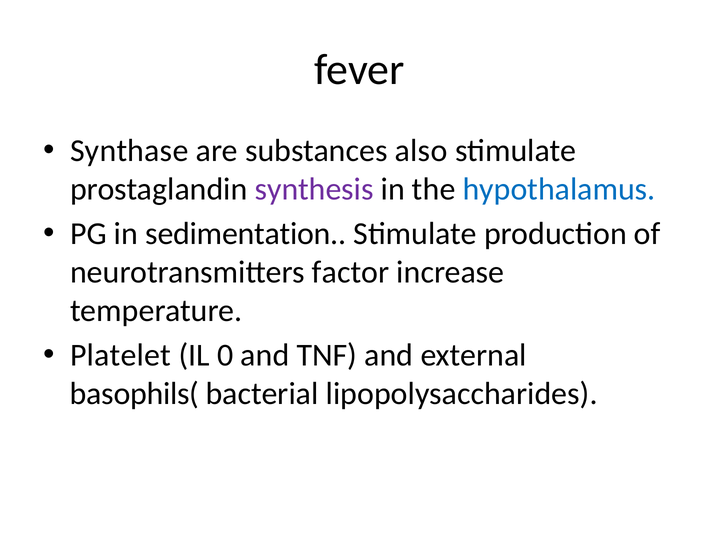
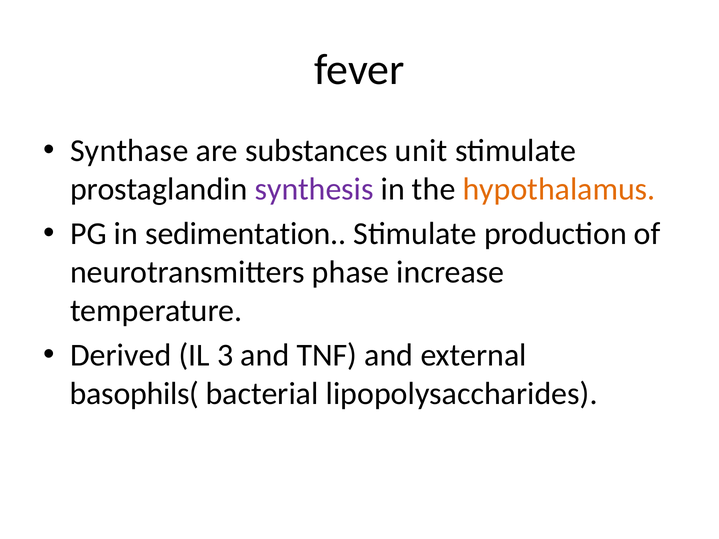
also: also -> unit (421, 151)
hypothalamus colour: blue -> orange (559, 189)
factor: factor -> phase (351, 272)
Platelet: Platelet -> Derived (121, 355)
0: 0 -> 3 (225, 355)
